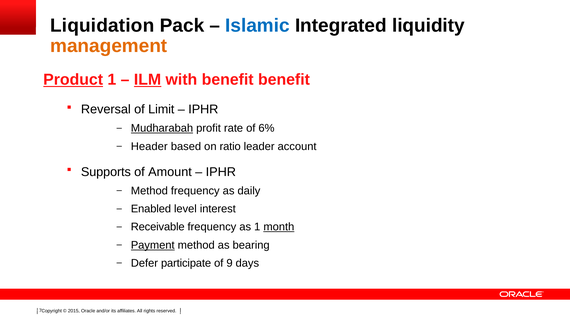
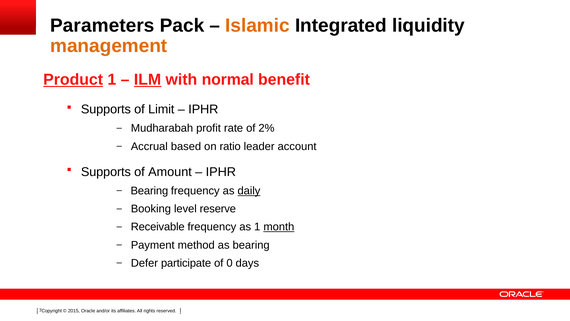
Liquidation: Liquidation -> Parameters (102, 25)
Islamic colour: blue -> orange (258, 25)
with benefit: benefit -> normal (228, 80)
Reversal: Reversal -> Supports (106, 109)
Mudharabah underline: present -> none (162, 128)
6%: 6% -> 2% (267, 128)
Header: Header -> Accrual (149, 146)
Method: Method -> Bearing (149, 191)
daily underline: none -> present (249, 191)
Enabled: Enabled -> Booking (151, 209)
interest: interest -> reserve (218, 209)
Payment underline: present -> none (153, 245)
9: 9 -> 0 (230, 263)
